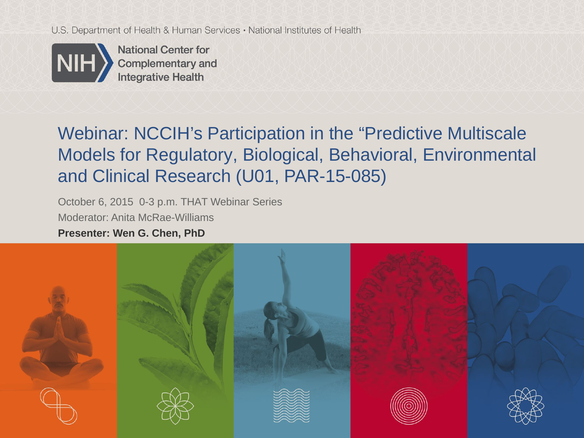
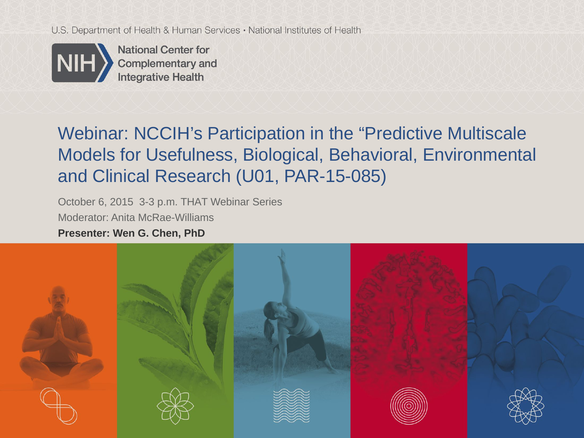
Regulatory: Regulatory -> Usefulness (192, 155)
0-3: 0-3 -> 3-3 (147, 202)
